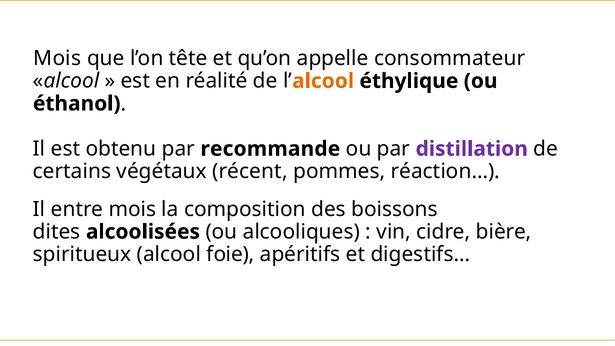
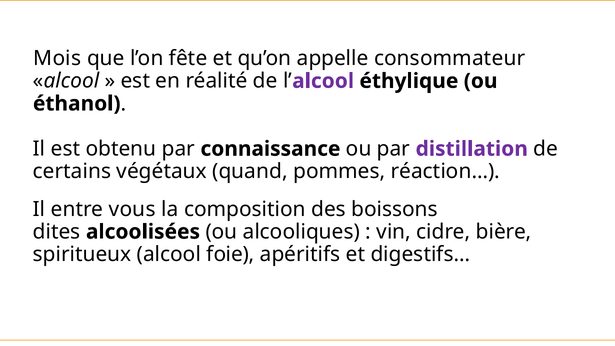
tête: tête -> fête (188, 58)
alcool colour: orange -> purple (323, 81)
recommande: recommande -> connaissance (270, 149)
récent: récent -> quand (250, 171)
entre mois: mois -> vous (132, 209)
